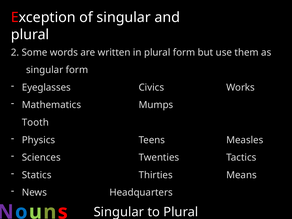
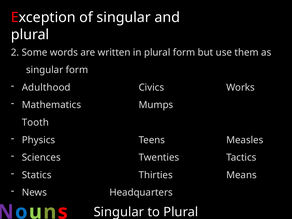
Eyeglasses: Eyeglasses -> Adulthood (46, 87)
